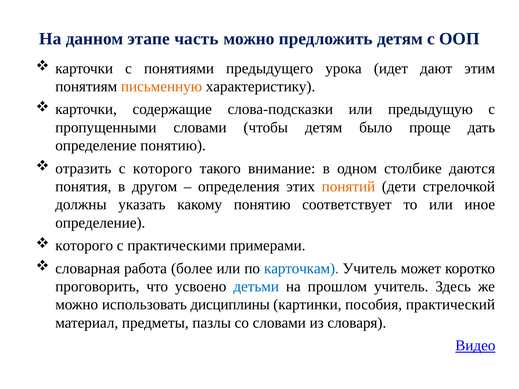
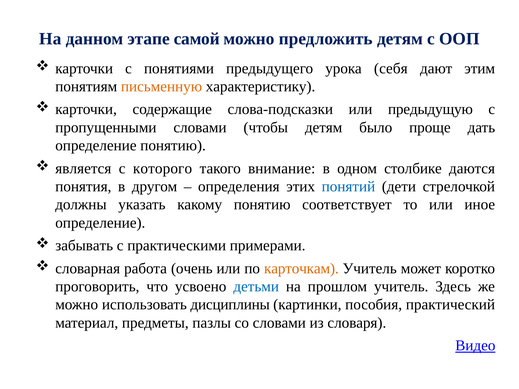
часть: часть -> самой (197, 39)
идет: идет -> себя (391, 68)
отразить: отразить -> является (83, 168)
понятий colour: orange -> blue (348, 187)
которого: которого -> забывать (84, 246)
более: более -> очень (192, 269)
карточкам colour: blue -> orange (301, 269)
